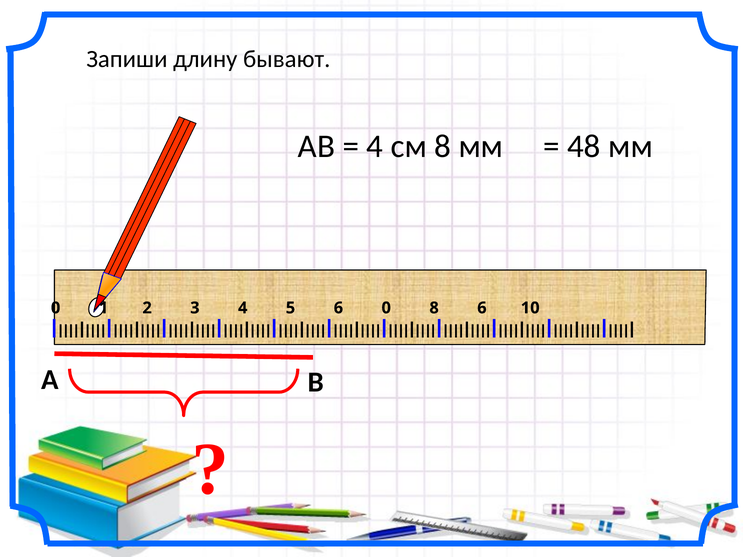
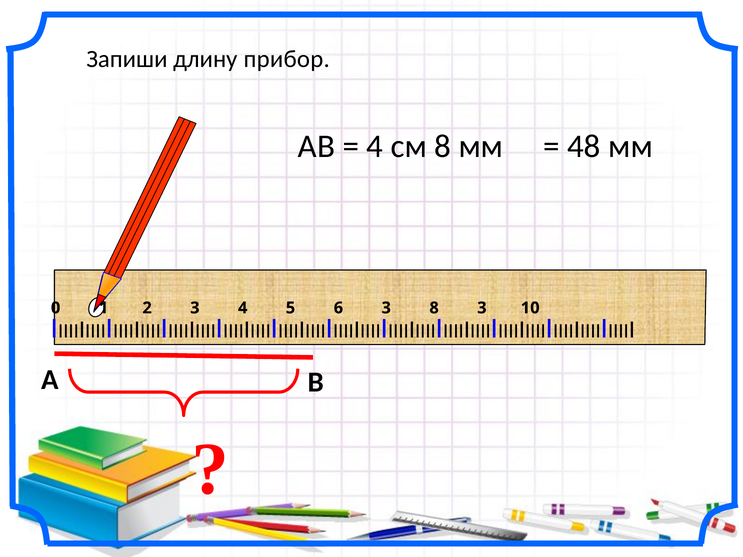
бывают: бывают -> прибор (287, 59)
6 0: 0 -> 3 (386, 308)
8 6: 6 -> 3 (482, 308)
